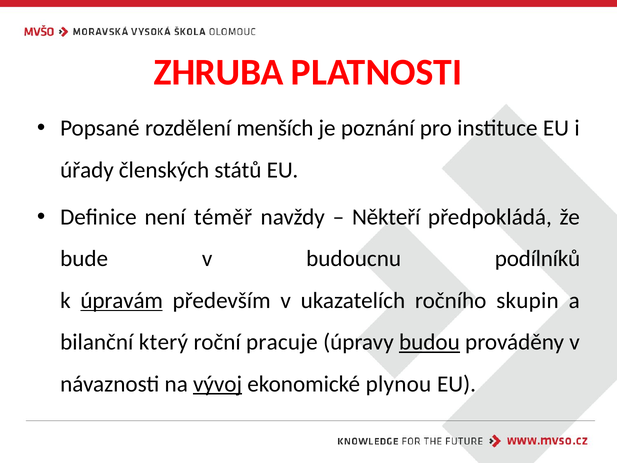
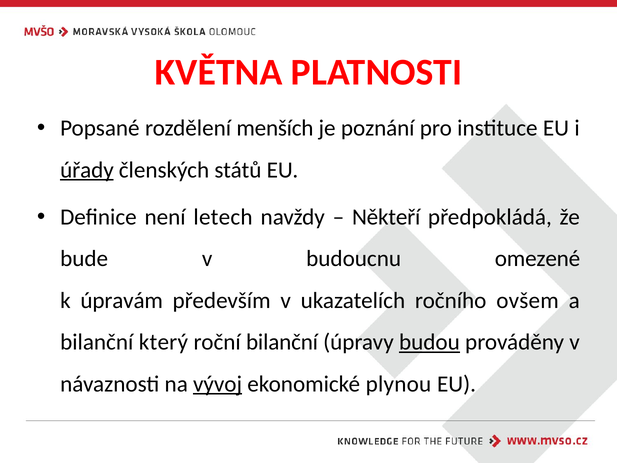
ZHRUBA: ZHRUBA -> KVĚTNA (219, 72)
úřady underline: none -> present (87, 170)
téměř: téměř -> letech (223, 217)
podílníků: podílníků -> omezené (538, 259)
úpravám underline: present -> none (122, 300)
skupin: skupin -> ovšem (527, 300)
roční pracuje: pracuje -> bilanční (282, 342)
